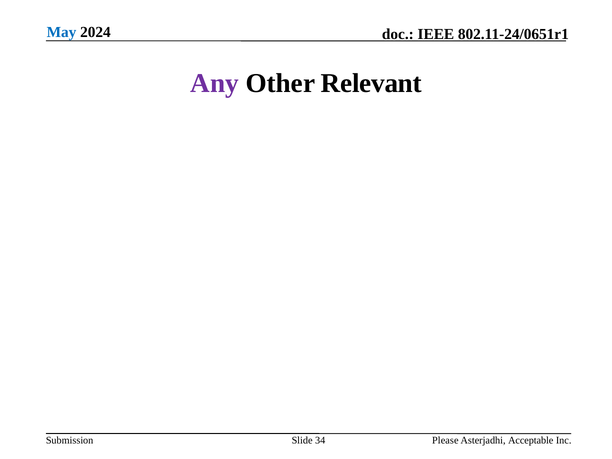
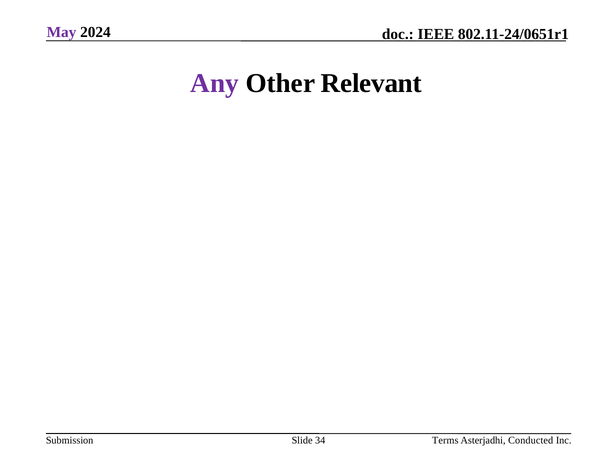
May colour: blue -> purple (61, 32)
Please: Please -> Terms (445, 440)
Acceptable: Acceptable -> Conducted (531, 440)
